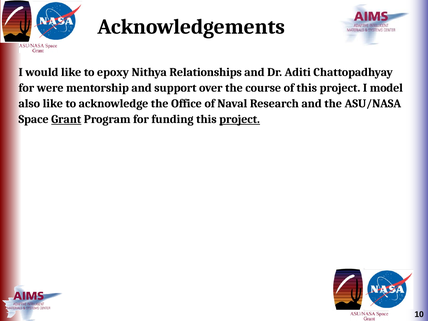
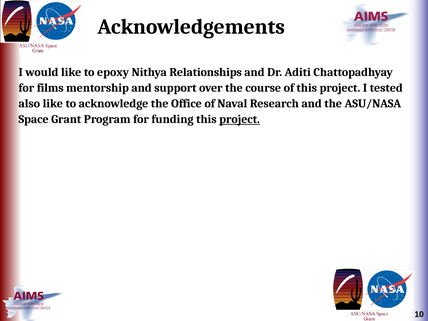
were: were -> films (50, 88)
model: model -> tested (386, 88)
Grant underline: present -> none (66, 119)
